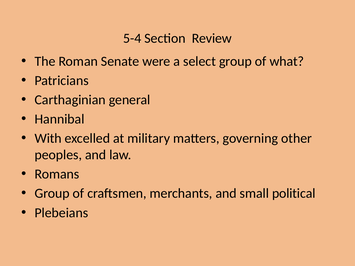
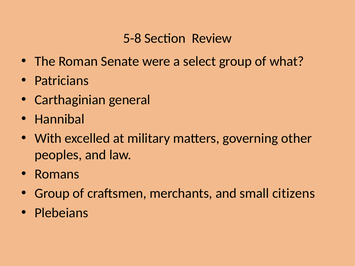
5-4: 5-4 -> 5-8 (132, 38)
political: political -> citizens (294, 194)
